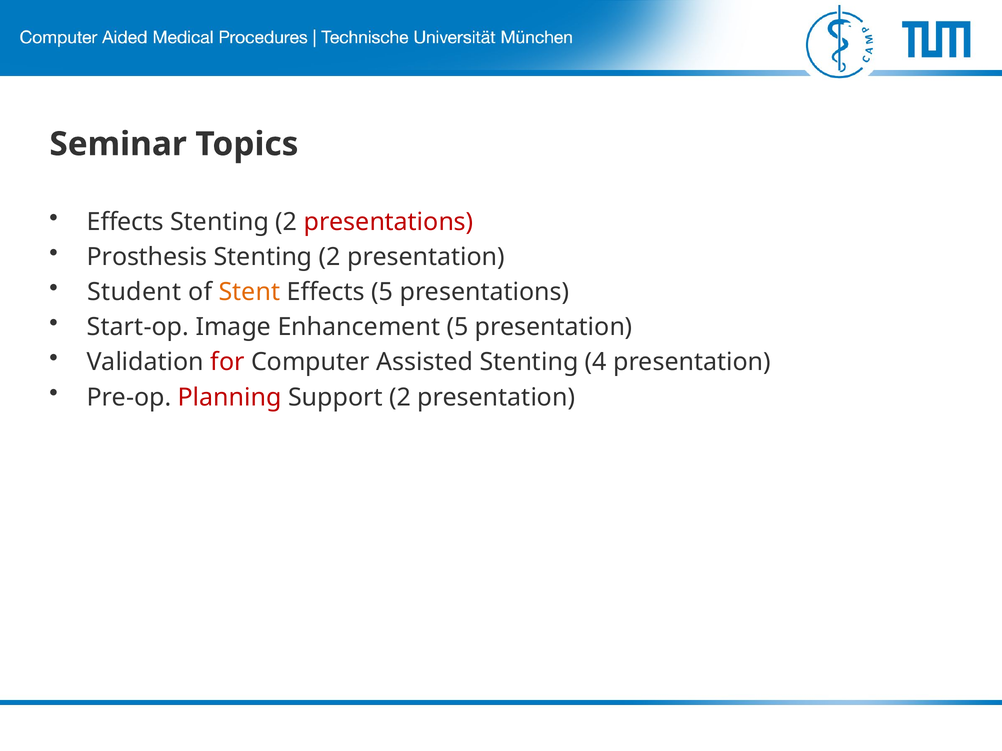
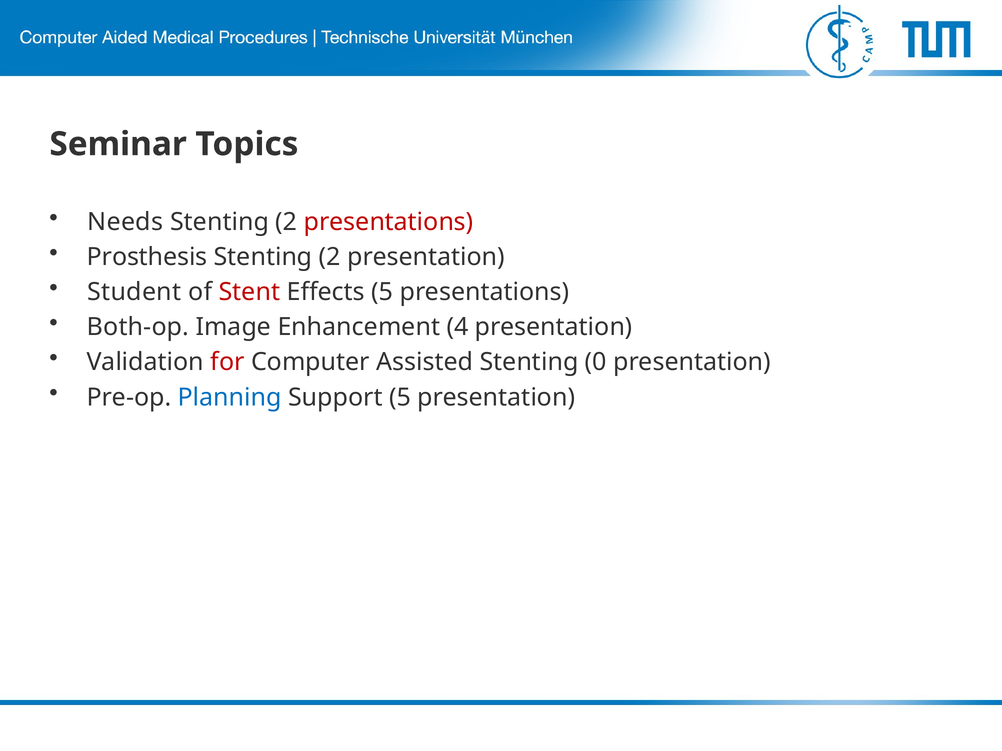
Effects: Effects -> Needs (125, 222)
Stent colour: orange -> red (249, 292)
Start-op: Start-op -> Both-op (138, 327)
Enhancement 5: 5 -> 4 (458, 327)
4: 4 -> 0 (596, 362)
Planning colour: red -> blue (230, 398)
Support 2: 2 -> 5 (400, 398)
